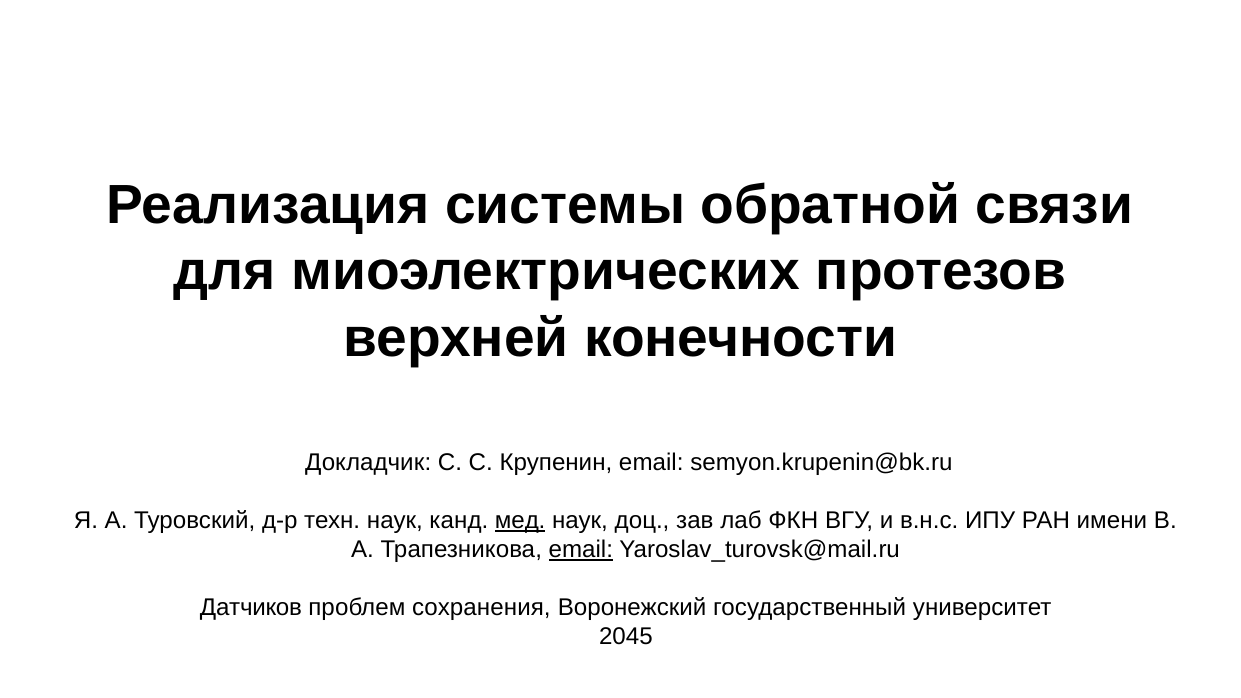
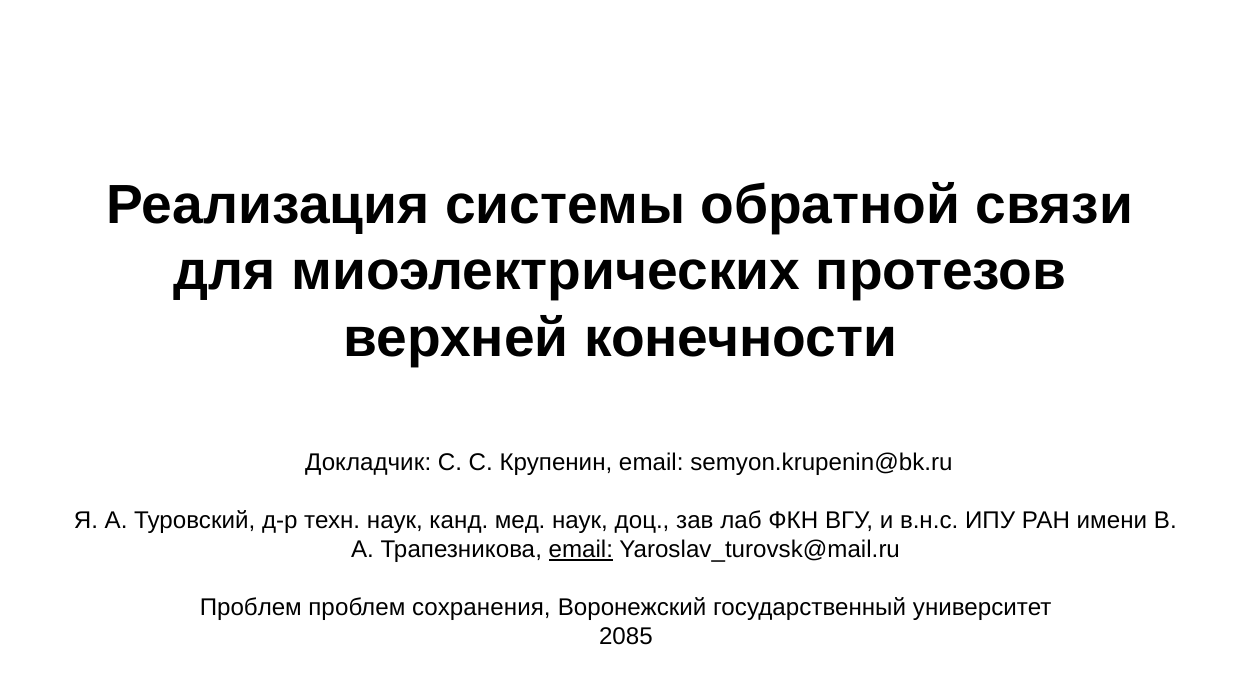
мед underline: present -> none (520, 521)
Датчиков: Датчиков -> Проблем (251, 608)
2045: 2045 -> 2085 (626, 637)
